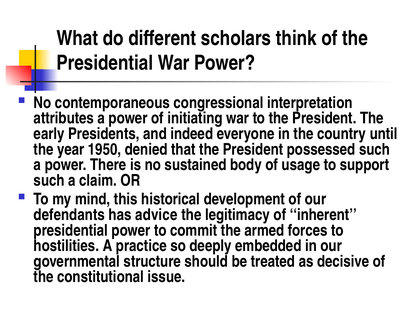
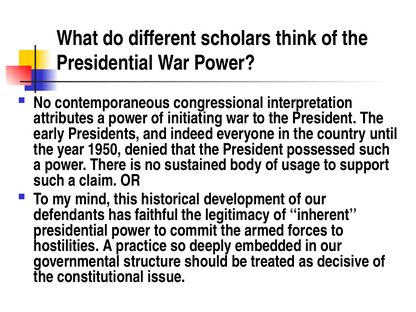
advice: advice -> faithful (157, 215)
